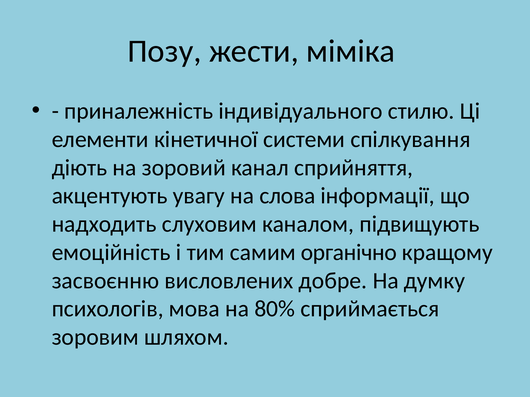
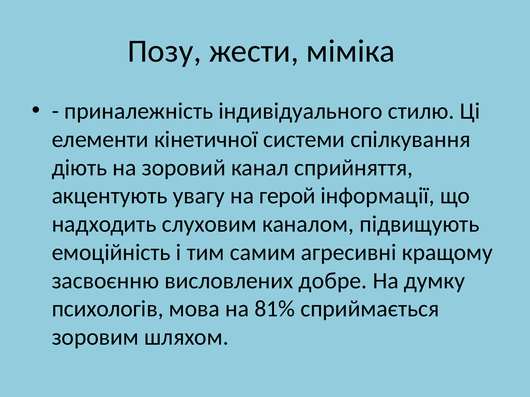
слова: слова -> герой (287, 196)
органічно: органічно -> агресивні (349, 253)
80%: 80% -> 81% (275, 309)
